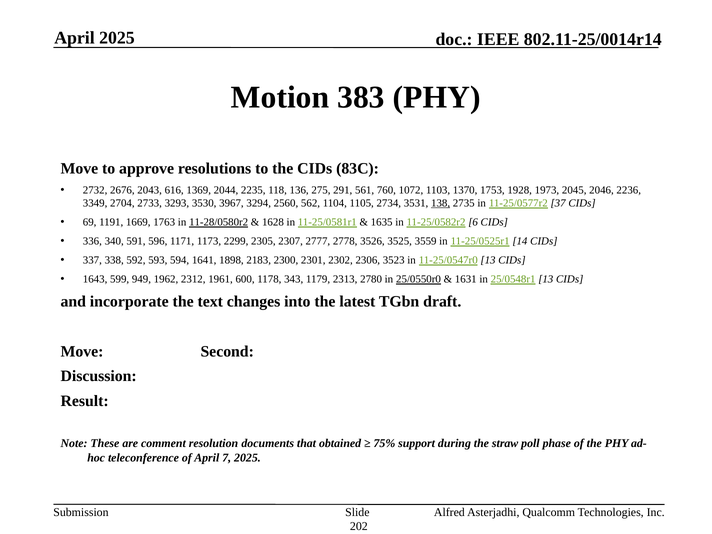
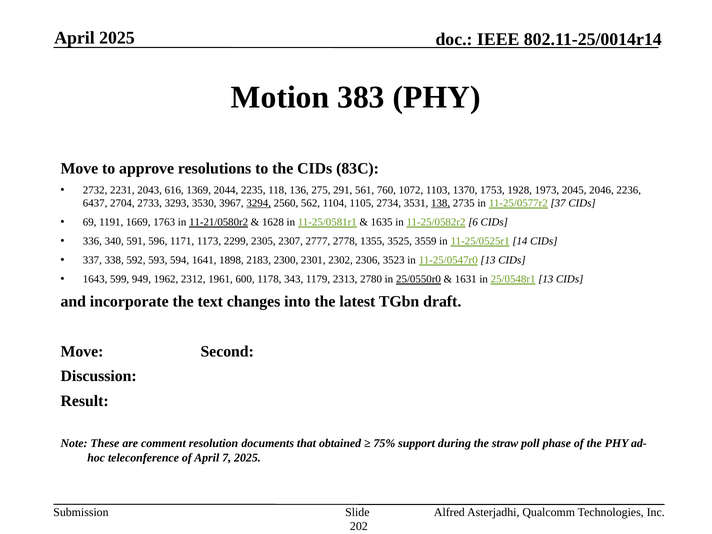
2676: 2676 -> 2231 (122, 190)
3349: 3349 -> 6437 (95, 203)
3294 underline: none -> present (259, 203)
11-28/0580r2: 11-28/0580r2 -> 11-21/0580r2 (219, 222)
3526: 3526 -> 1355 (372, 241)
